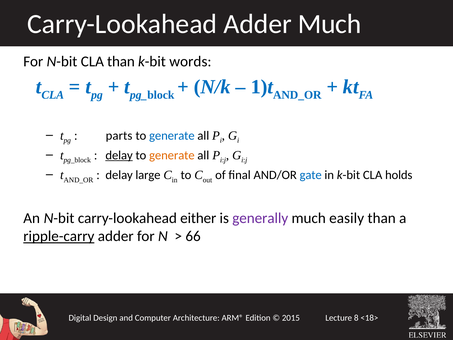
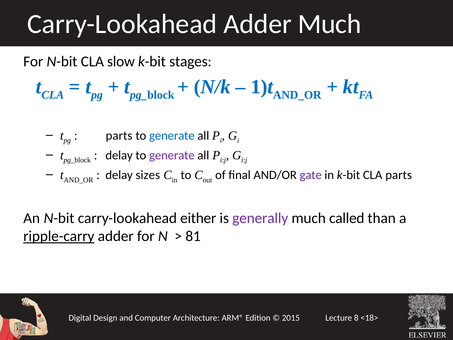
CLA than: than -> slow (121, 61)
words: words -> stages (190, 61)
delay underline: present -> none (119, 155)
generate colour: orange -> purple (172, 155)
large: large -> sizes (148, 175)
gate colour: blue -> purple (311, 175)
CLA holds: holds -> parts (399, 175)
easily: easily -> called (347, 218)
66: 66 -> 81 (193, 236)
